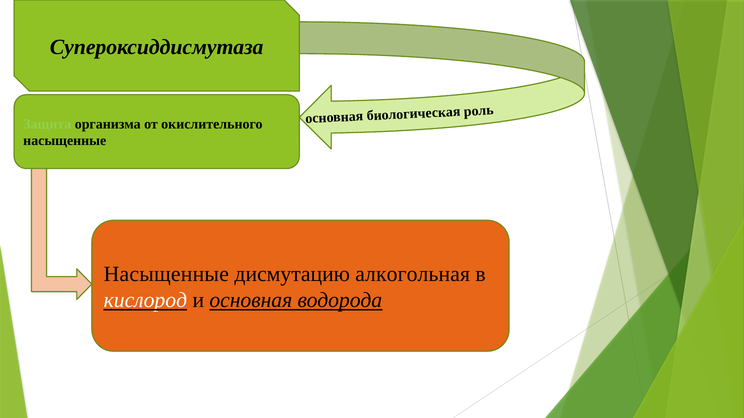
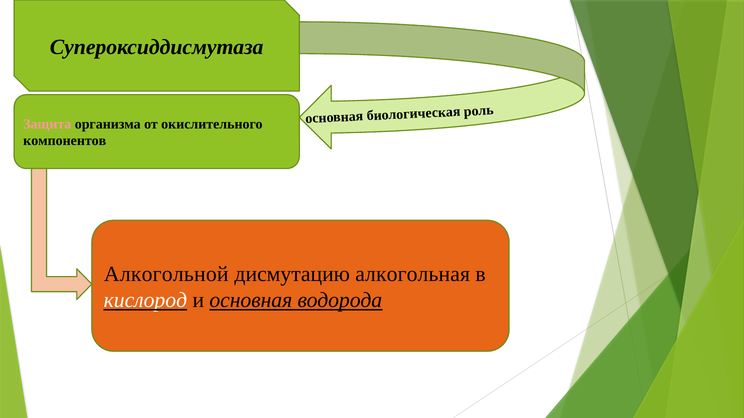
Защита colour: light green -> pink (47, 124)
насыщенные: насыщенные -> компонентов (65, 141)
Насыщенные: Насыщенные -> Алкогольной (166, 275)
